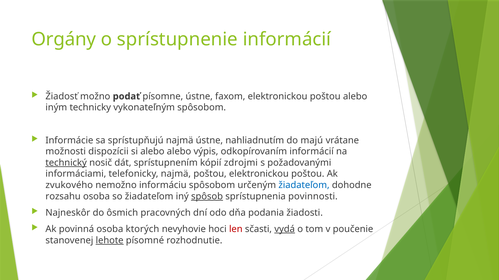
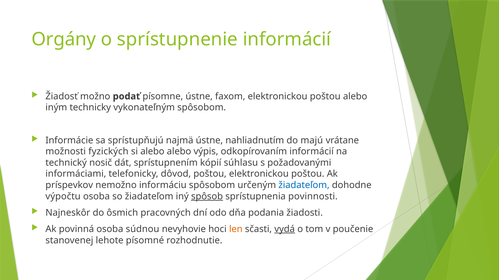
dispozícii: dispozícii -> fyzických (108, 152)
technický underline: present -> none (66, 163)
zdrojmi: zdrojmi -> súhlasu (241, 163)
telefonicky najmä: najmä -> dôvod (176, 174)
zvukového: zvukového -> príspevkov (69, 186)
rozsahu: rozsahu -> výpočtu (63, 197)
ktorých: ktorých -> súdnou (143, 230)
len colour: red -> orange (236, 230)
lehote underline: present -> none (110, 241)
